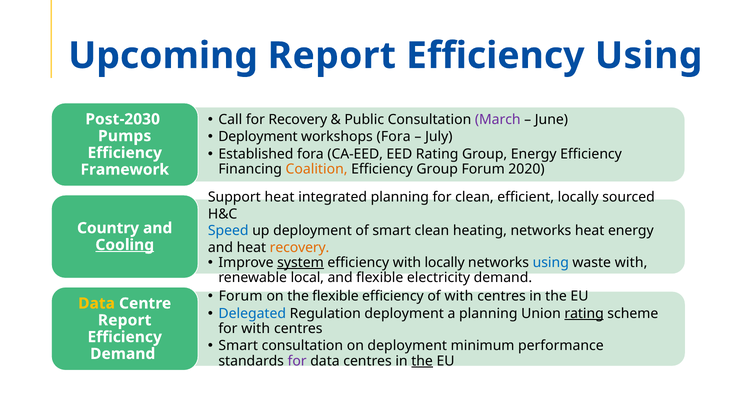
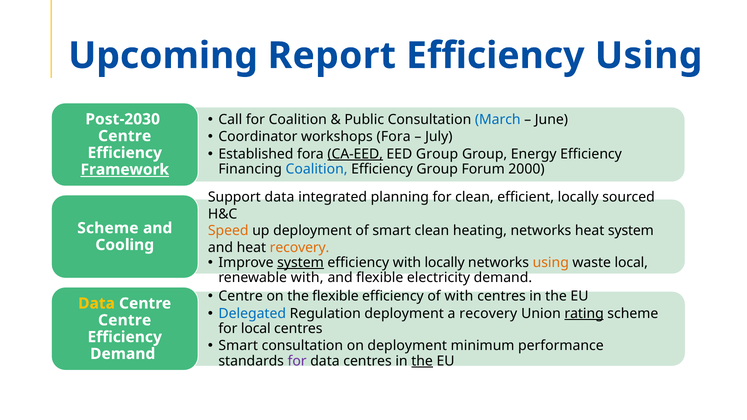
for Recovery: Recovery -> Coalition (298, 120)
March colour: purple -> blue (498, 120)
Deployment: Deployment -> Coordinator (258, 137)
Pumps: Pumps -> Centre (125, 136)
CA-EED underline: none -> present (355, 154)
EED Rating: Rating -> Group (437, 154)
Coalition colour: orange -> blue (317, 169)
2020: 2020 -> 2000 (526, 169)
Framework underline: none -> present (125, 170)
Support heat: heat -> data (279, 197)
Country: Country -> Scheme (108, 228)
Speed colour: blue -> orange (228, 231)
heat energy: energy -> system (631, 231)
Cooling underline: present -> none (125, 245)
using colour: blue -> orange (551, 263)
waste with: with -> local (631, 263)
renewable local: local -> with (307, 278)
Forum: Forum -> Centre (241, 296)
a planning: planning -> recovery (488, 314)
Report: Report -> Centre (125, 320)
for with: with -> local (256, 329)
